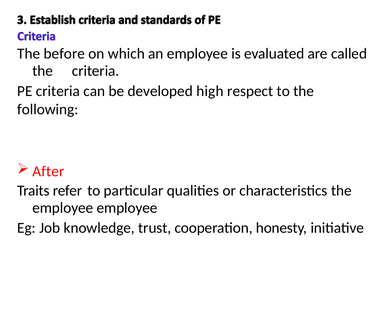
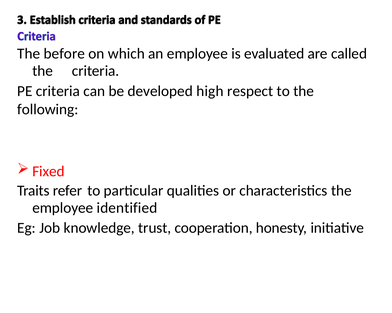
After: After -> Fixed (48, 172)
employee employee: employee -> identified (127, 208)
